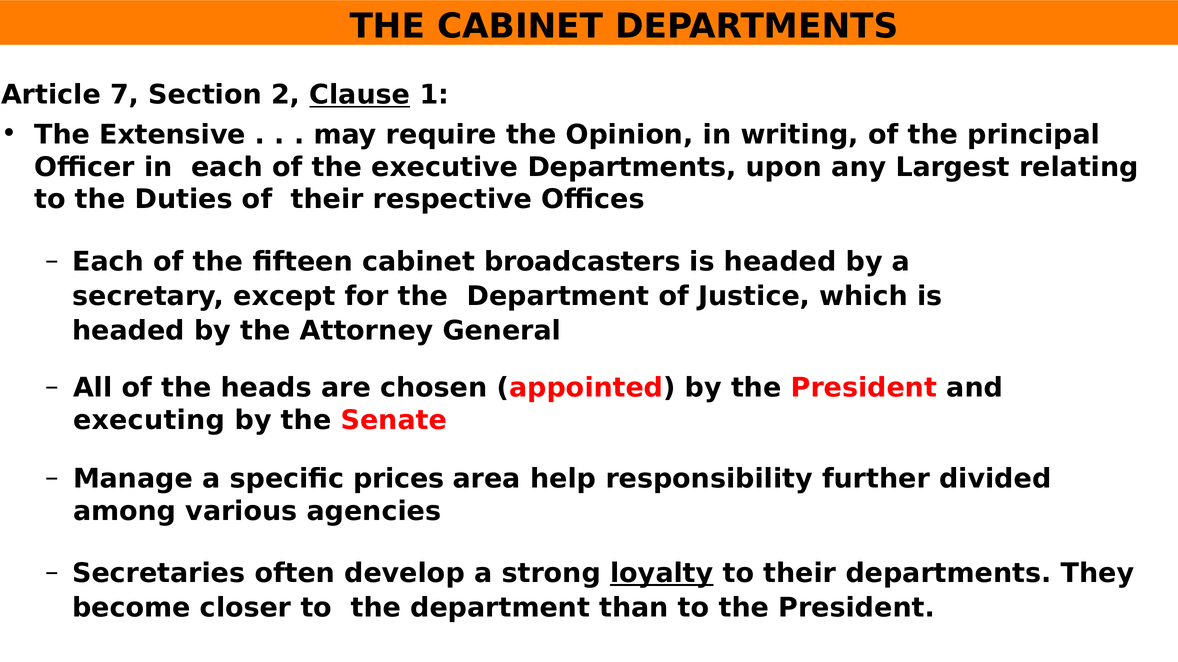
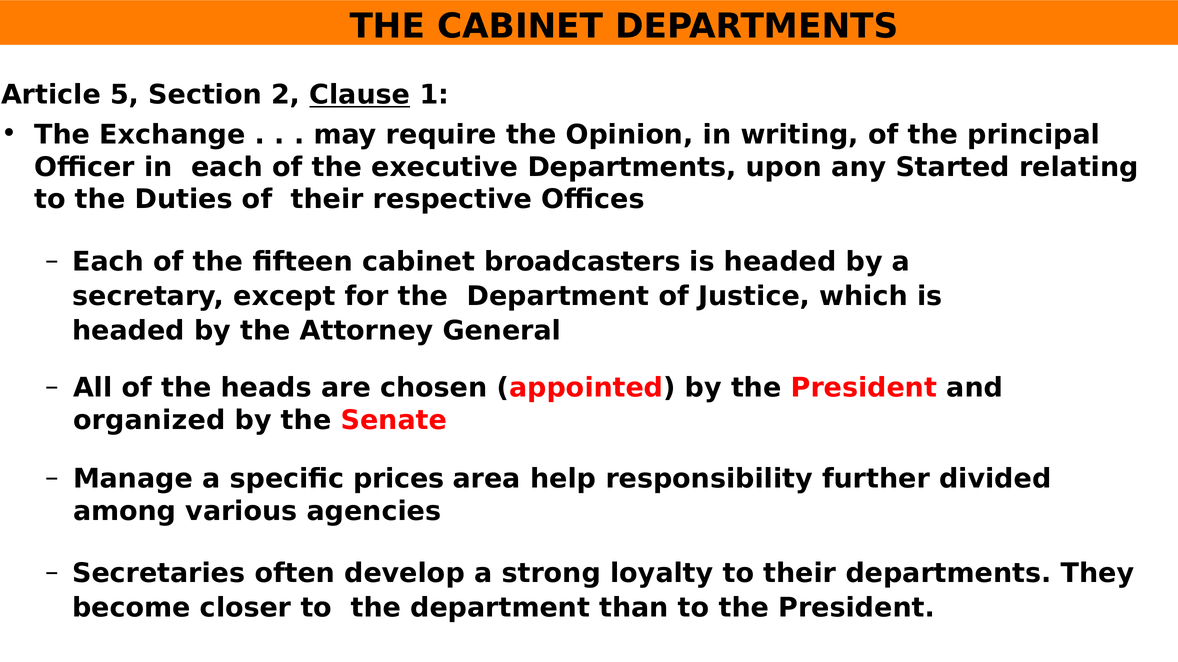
7: 7 -> 5 (125, 95)
Extensive: Extensive -> Exchange (172, 135)
Largest: Largest -> Started (953, 167)
executing: executing -> organized (149, 421)
loyalty underline: present -> none (662, 574)
